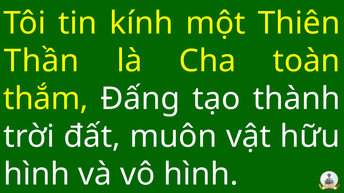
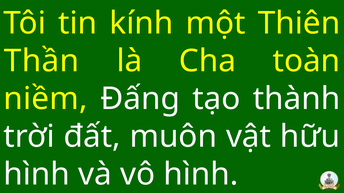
thắm: thắm -> niềm (46, 99)
